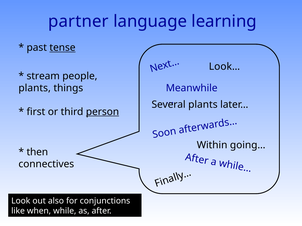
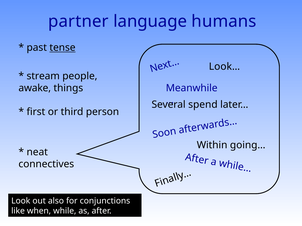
learning: learning -> humans (224, 21)
plants: plants -> awake (35, 88)
plants: plants -> spend (203, 105)
person underline: present -> none (103, 112)
then: then -> neat (37, 152)
